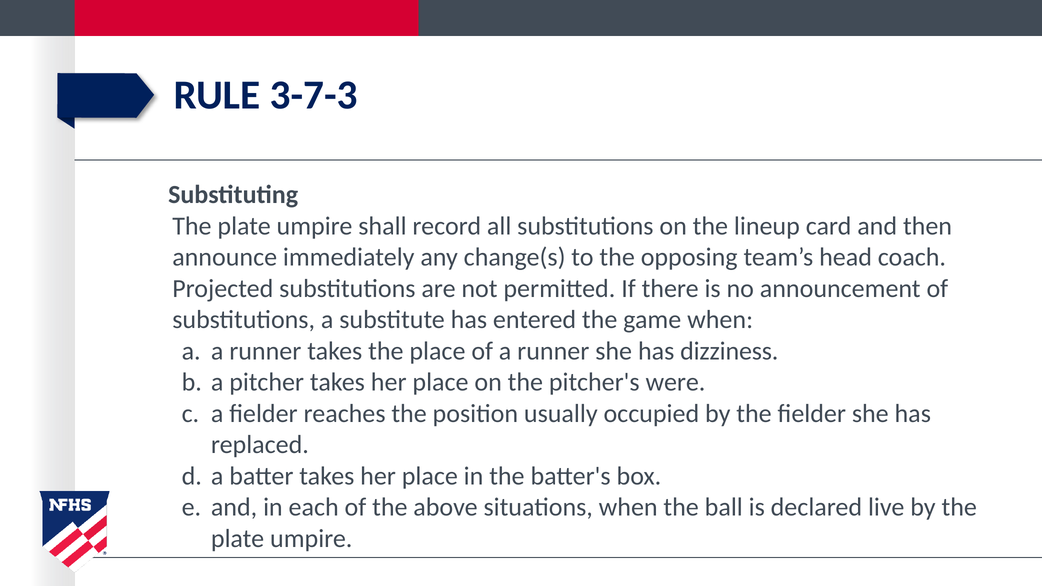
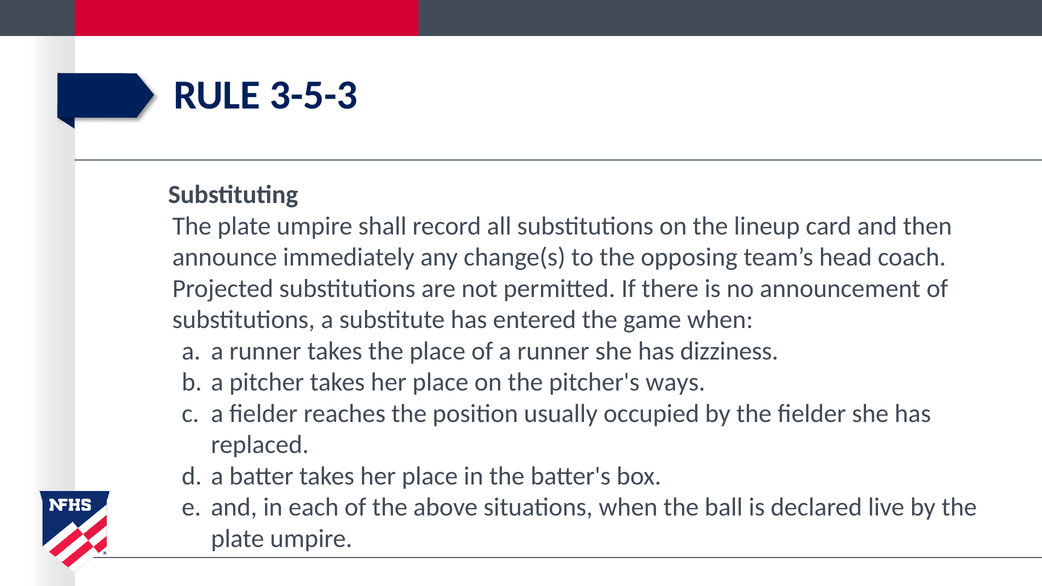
3-7-3: 3-7-3 -> 3-5-3 (314, 95)
were: were -> ways (675, 382)
